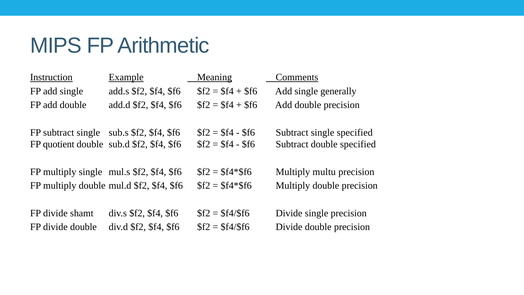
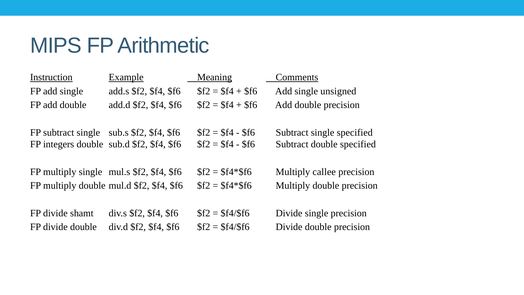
generally: generally -> unsigned (338, 91)
quotient: quotient -> integers (59, 144)
multu: multu -> callee (324, 172)
